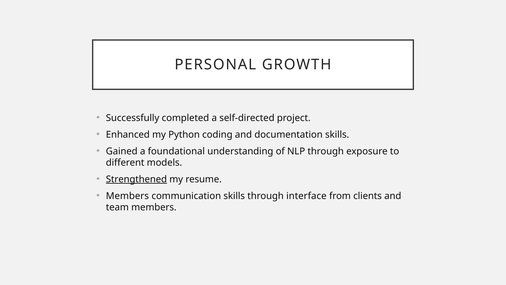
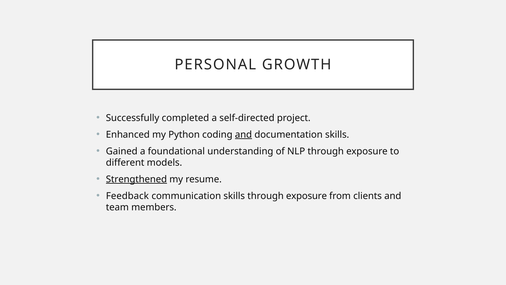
and underline: none -> present (243, 134)
Members: Members -> Feedback (127, 196)
skills through interface: interface -> exposure (307, 196)
